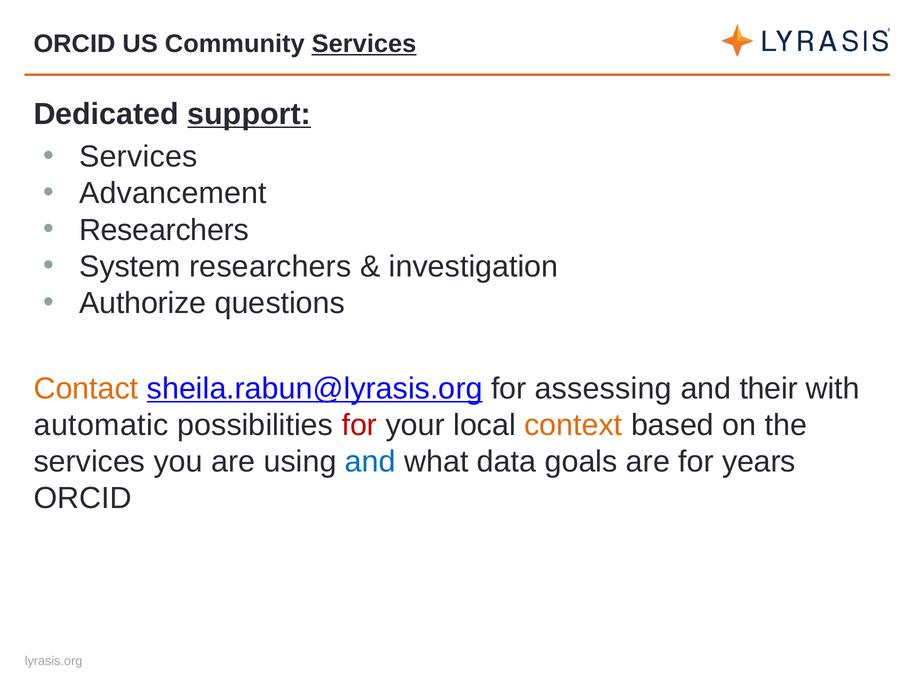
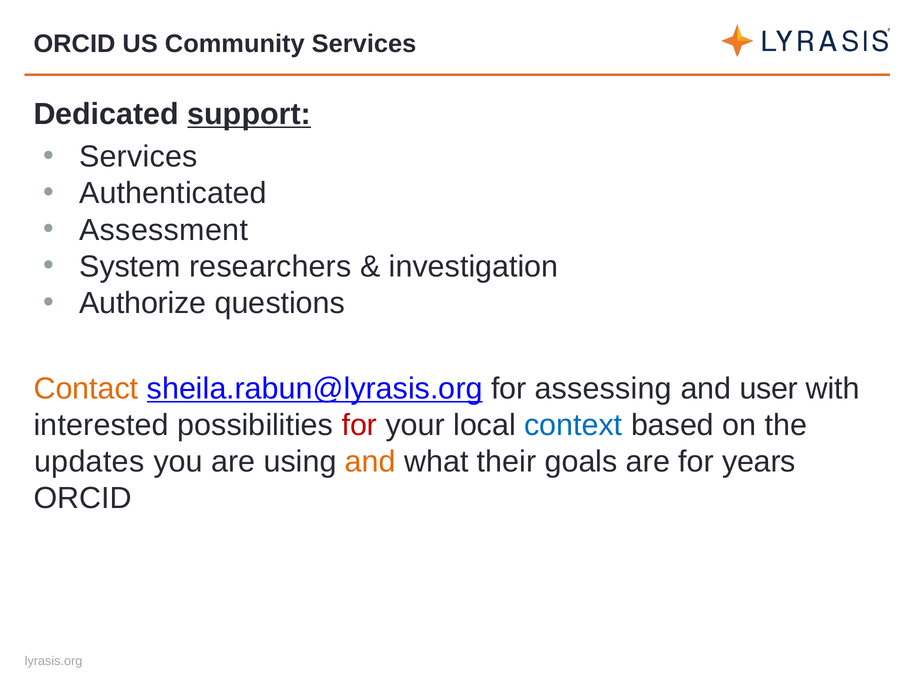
Services underline: present -> none (364, 44)
Advancement: Advancement -> Authenticated (173, 193)
Researchers: Researchers -> Assessment (164, 230)
their: their -> user (769, 388)
automatic: automatic -> interested (101, 425)
context colour: orange -> blue (573, 425)
services: services -> updates (89, 461)
and colour: blue -> orange (370, 461)
data: data -> their (507, 461)
